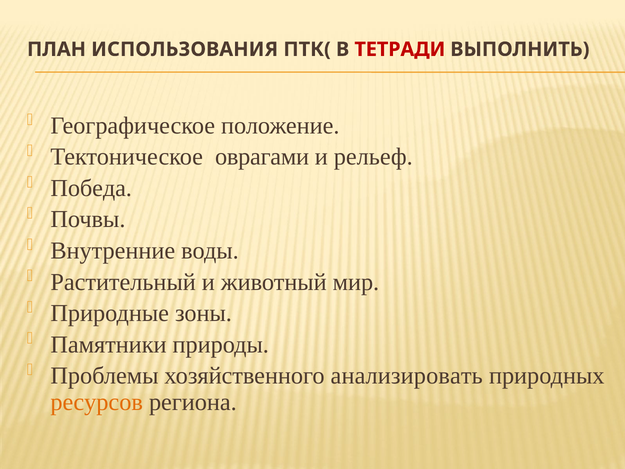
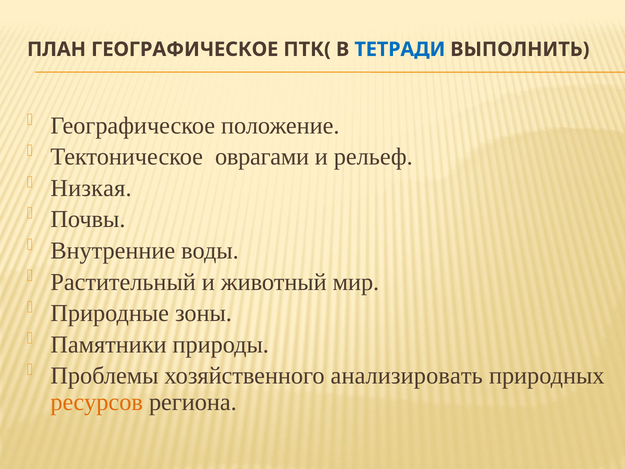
ПЛАН ИСПОЛЬЗОВАНИЯ: ИСПОЛЬЗОВАНИЯ -> ГЕОГРАФИЧЕСКОЕ (185, 49)
ТЕТРАДИ colour: red -> blue (400, 49)
Победа: Победа -> Низкая (91, 188)
